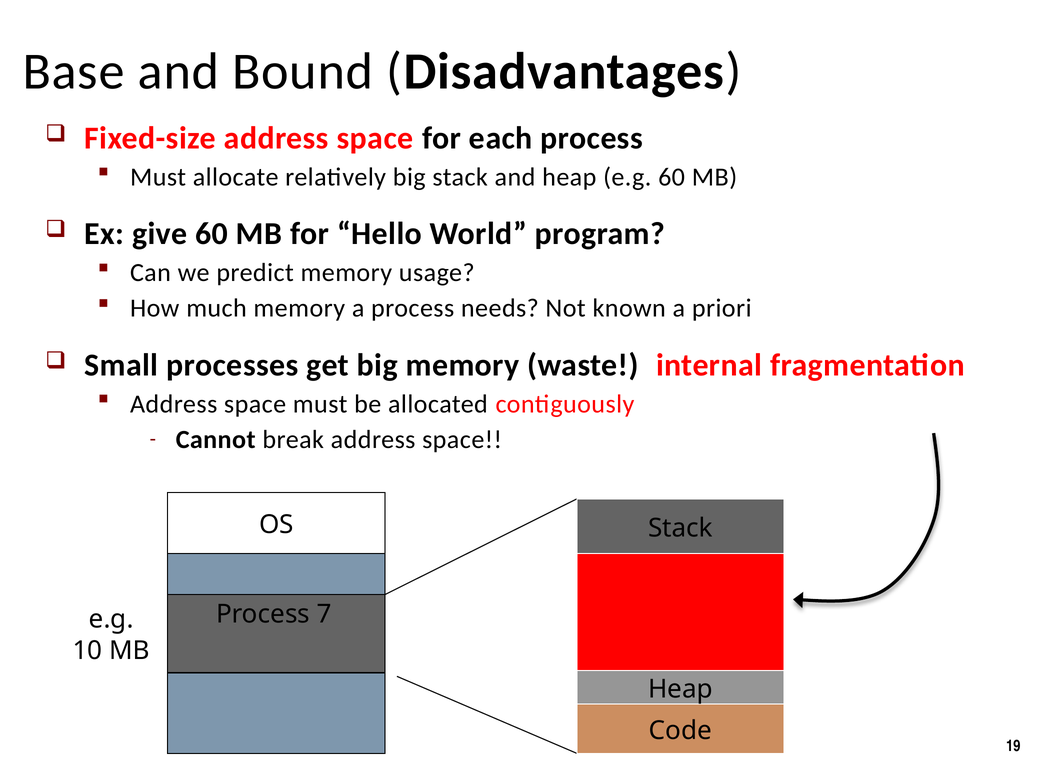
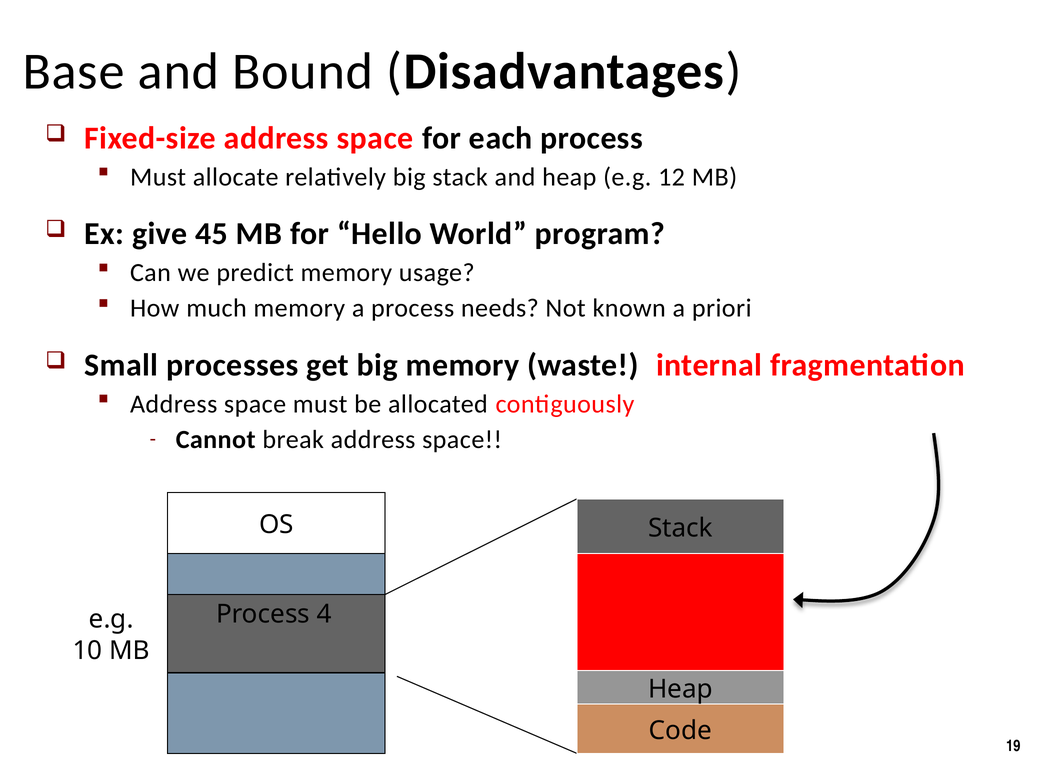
e.g 60: 60 -> 12 (672, 177)
give 60: 60 -> 45 (212, 234)
7: 7 -> 4 (324, 614)
